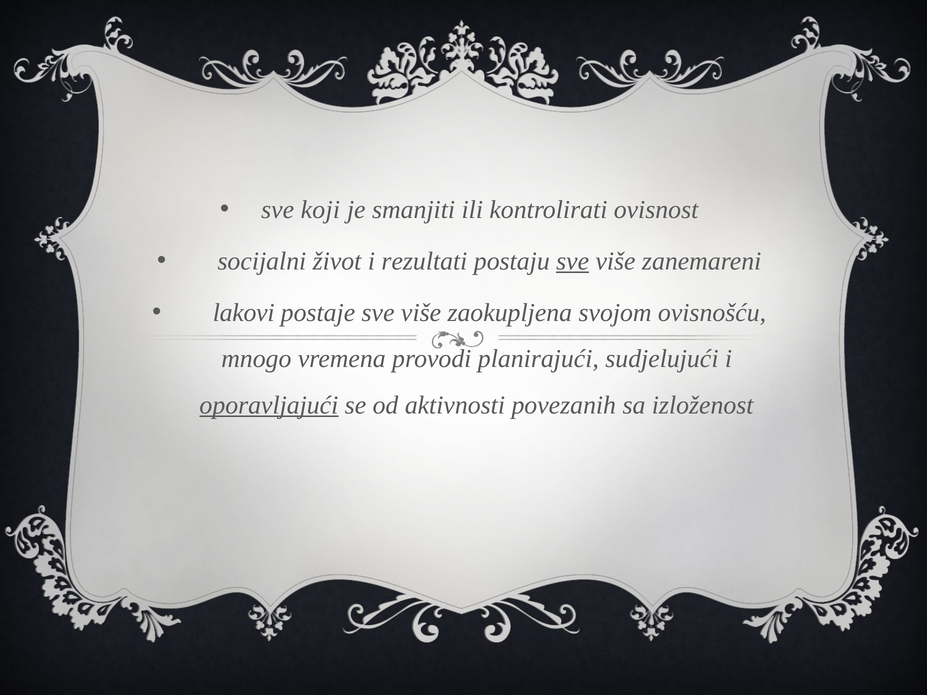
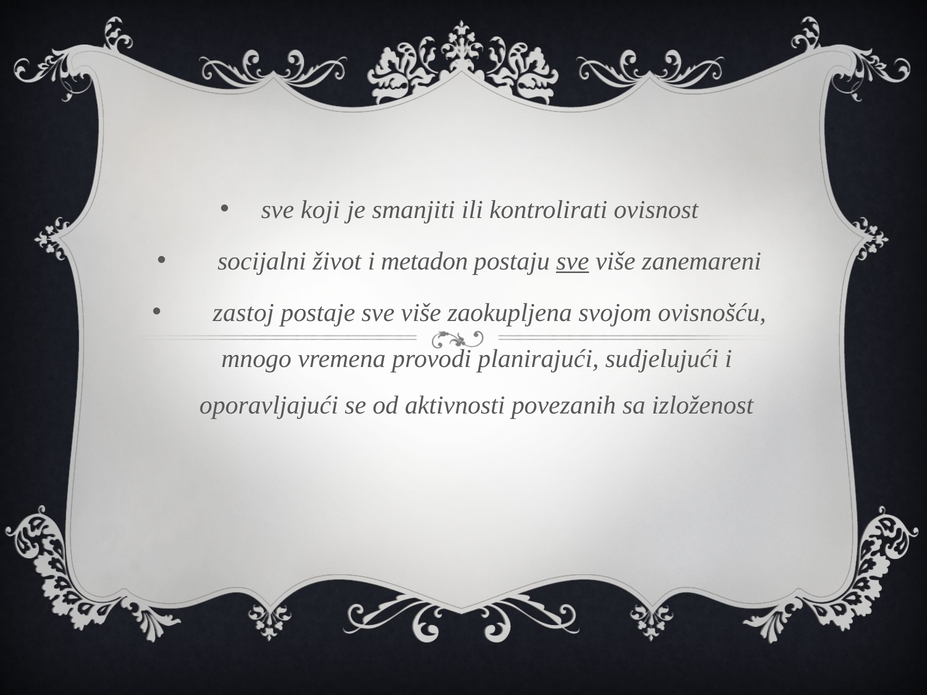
rezultati: rezultati -> metadon (425, 261)
lakovi: lakovi -> zastoj (243, 313)
oporavljajući underline: present -> none (269, 405)
